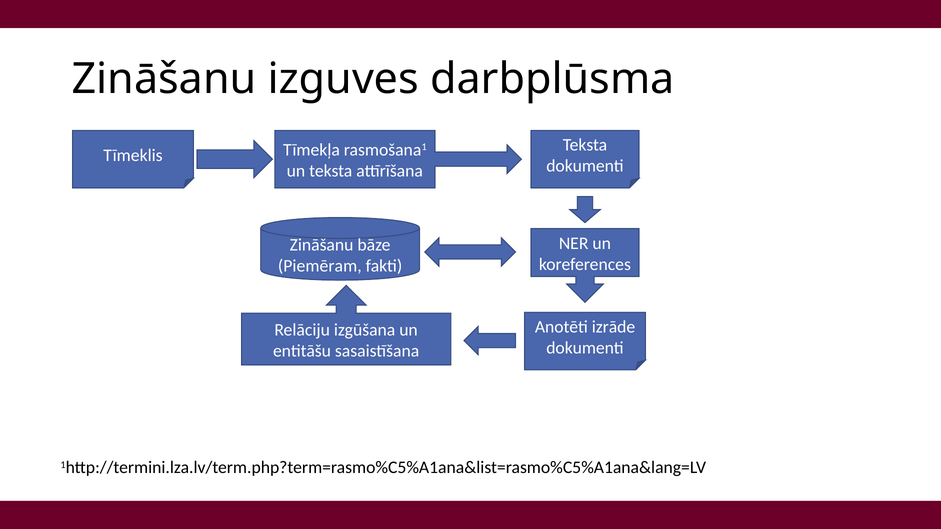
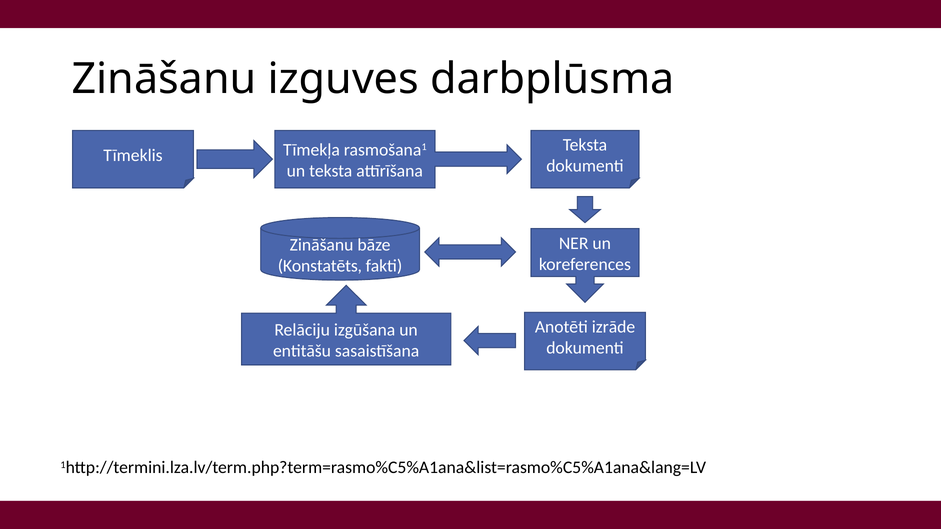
Piemēram: Piemēram -> Konstatēts (320, 266)
